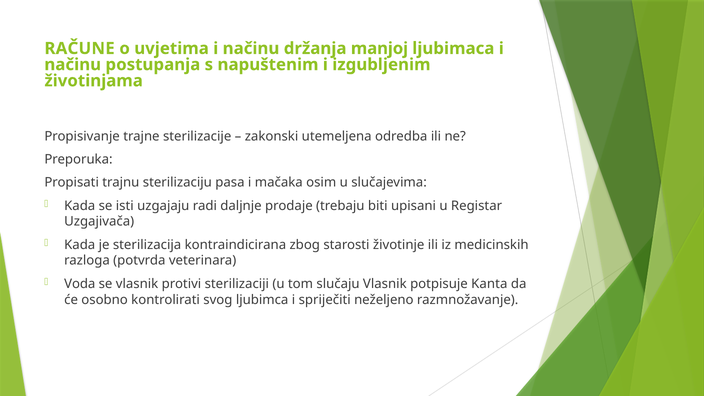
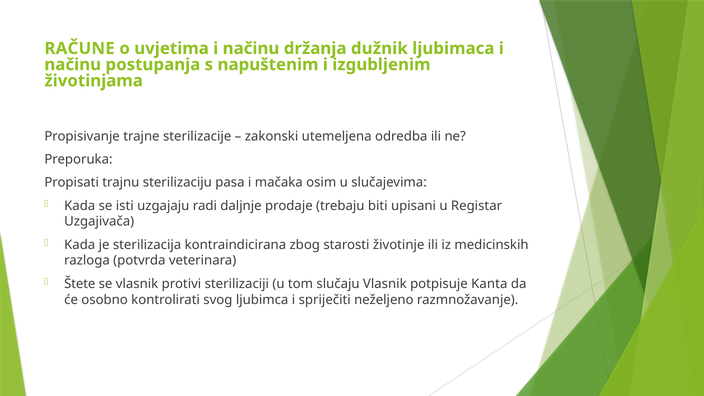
manjoj: manjoj -> dužnik (379, 48)
Voda: Voda -> Štete (80, 284)
